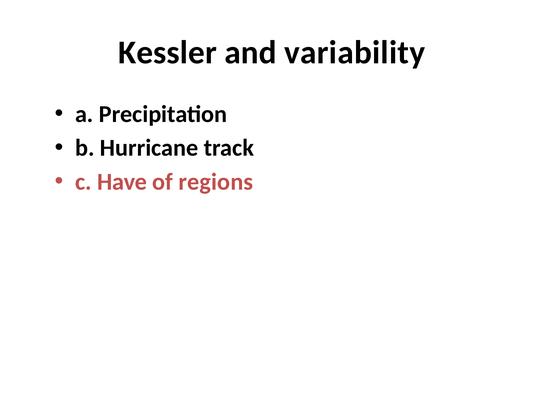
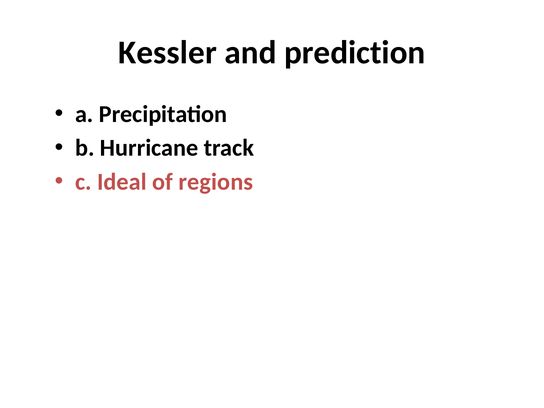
variability: variability -> prediction (355, 53)
Have: Have -> Ideal (122, 182)
